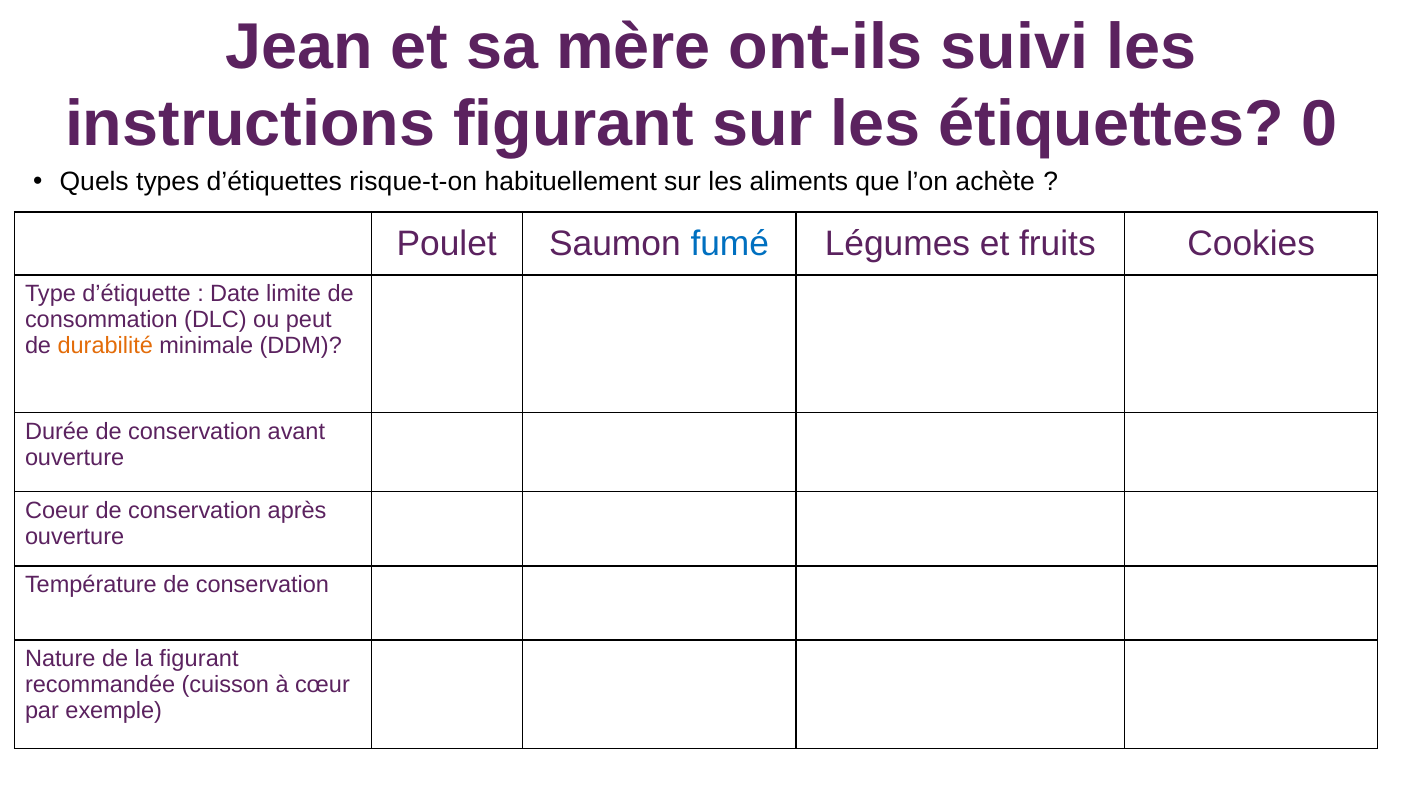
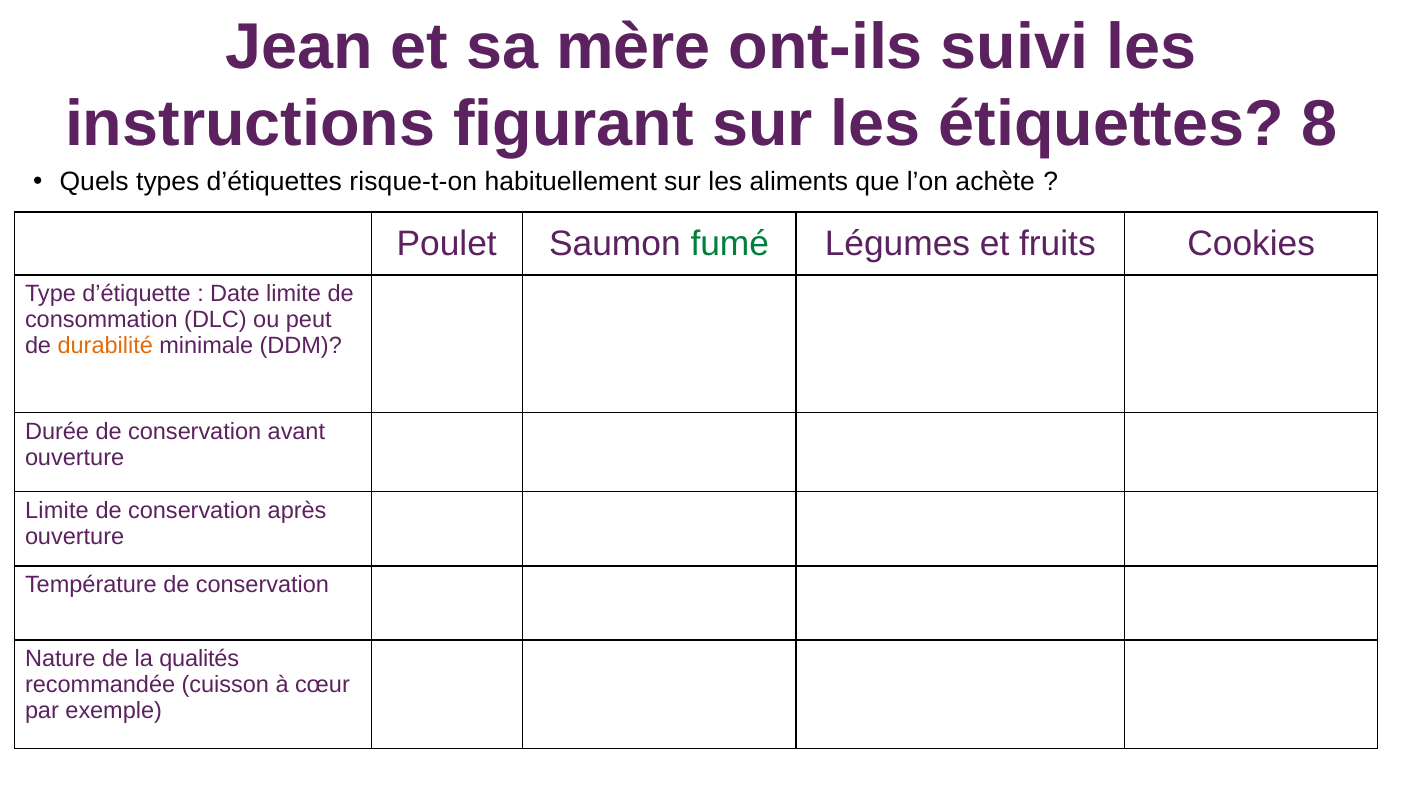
0: 0 -> 8 (1320, 124)
fumé colour: blue -> green (730, 244)
Coeur: Coeur -> Limite (57, 510)
la figurant: figurant -> qualités (199, 659)
